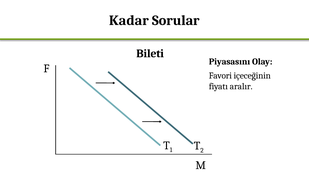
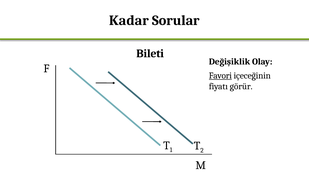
Piyasasını: Piyasasını -> Değişiklik (229, 61)
Favori underline: none -> present (220, 76)
aralır: aralır -> görür (241, 86)
